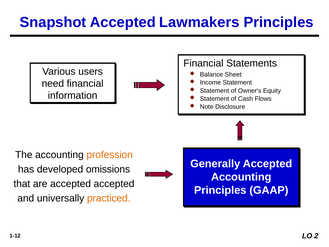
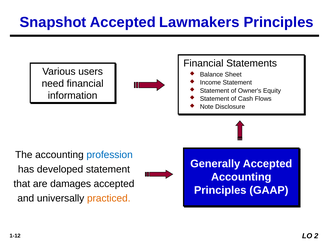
profession colour: orange -> blue (110, 155)
developed omissions: omissions -> statement (108, 169)
are accepted: accepted -> damages (71, 184)
